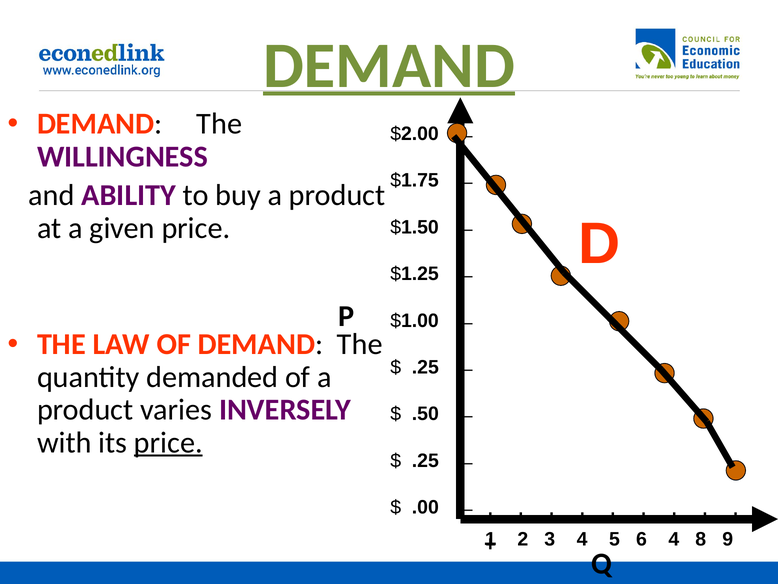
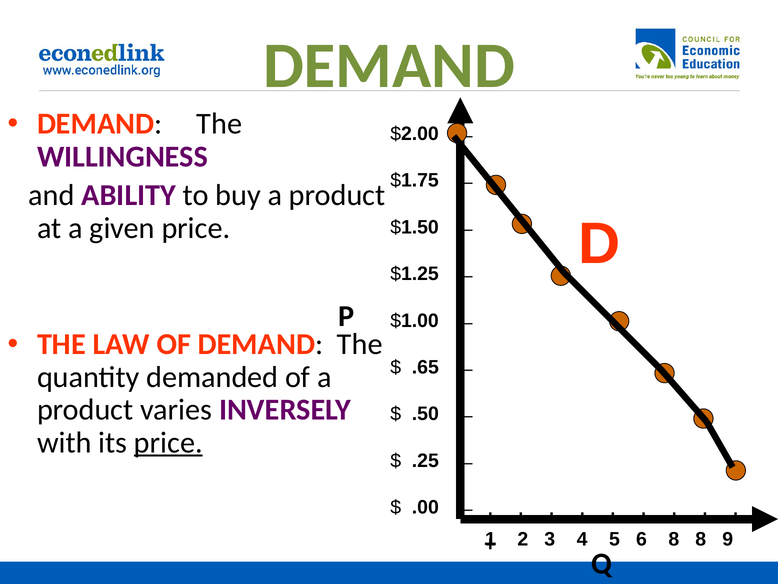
DEMAND underline: present -> none (389, 66)
.25: .25 -> .65 (425, 367)
6 4: 4 -> 8 (674, 539)
